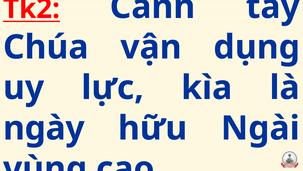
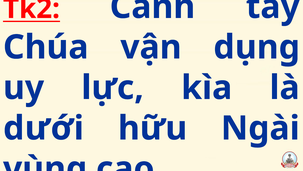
ngày: ngày -> dưới (43, 128)
